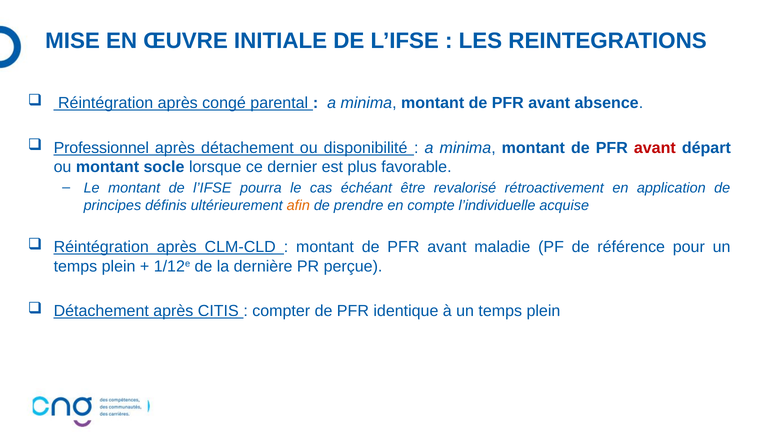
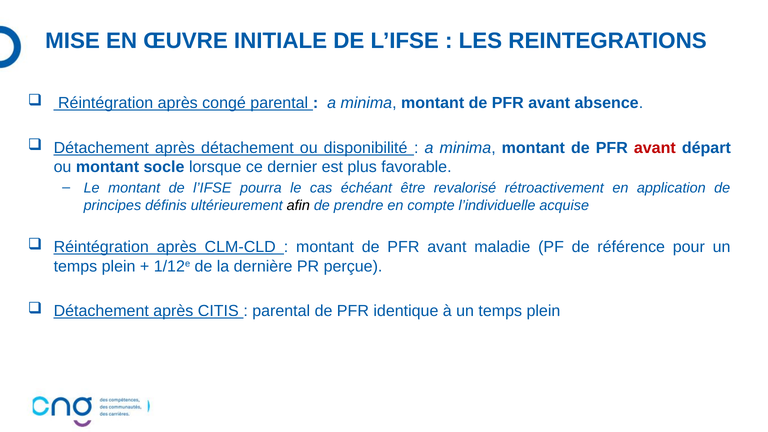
Professionnel: Professionnel -> Détachement (101, 148)
afin colour: orange -> black (298, 205)
compter: compter -> parental (281, 311)
